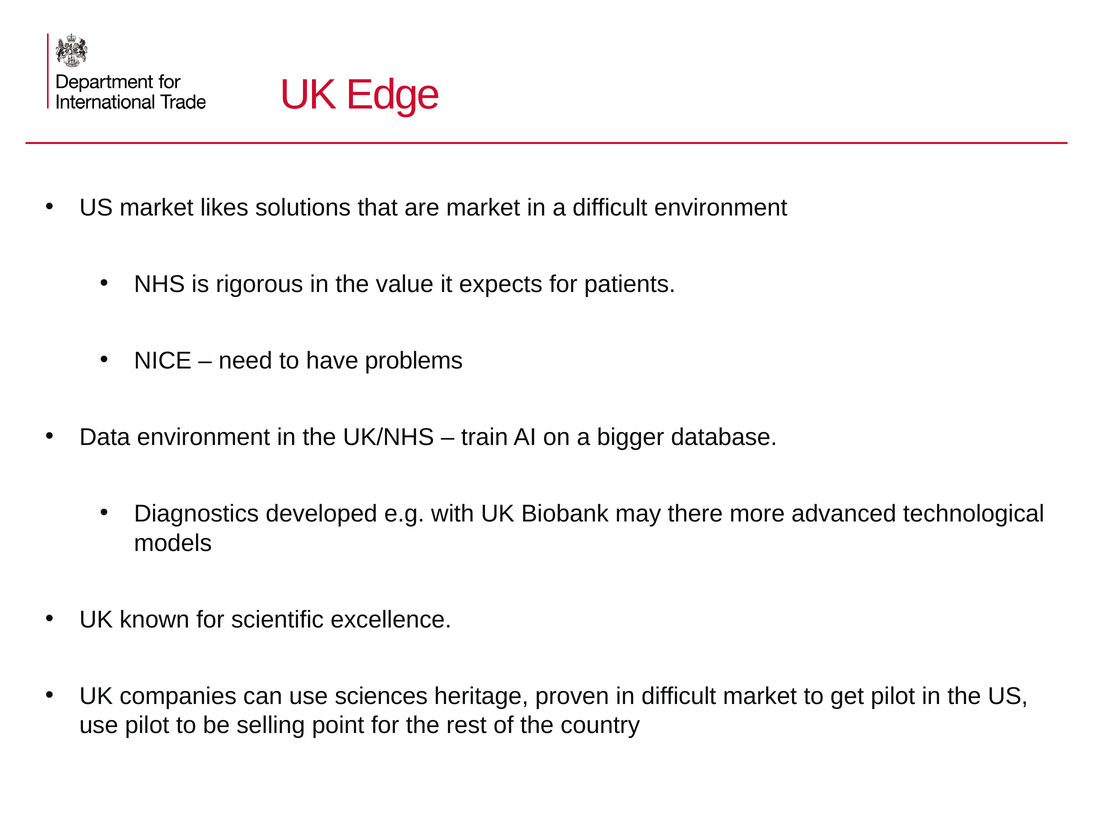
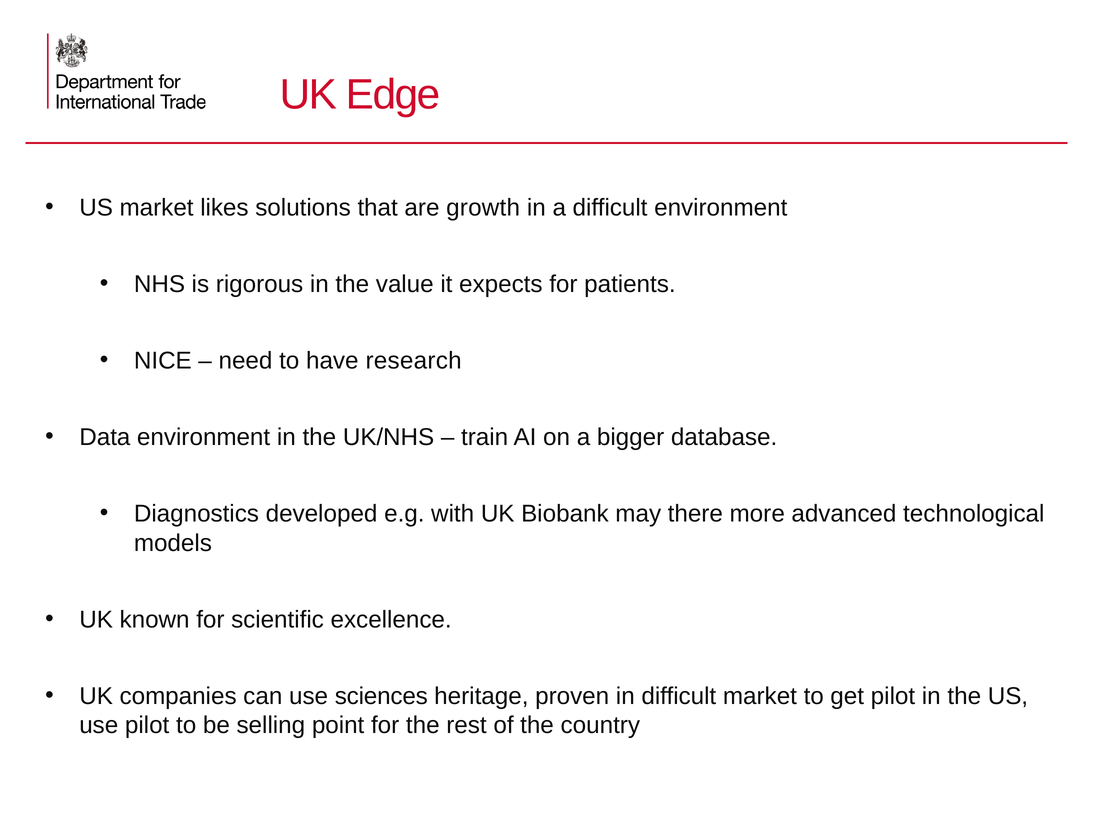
are market: market -> growth (483, 208)
problems: problems -> research (414, 361)
